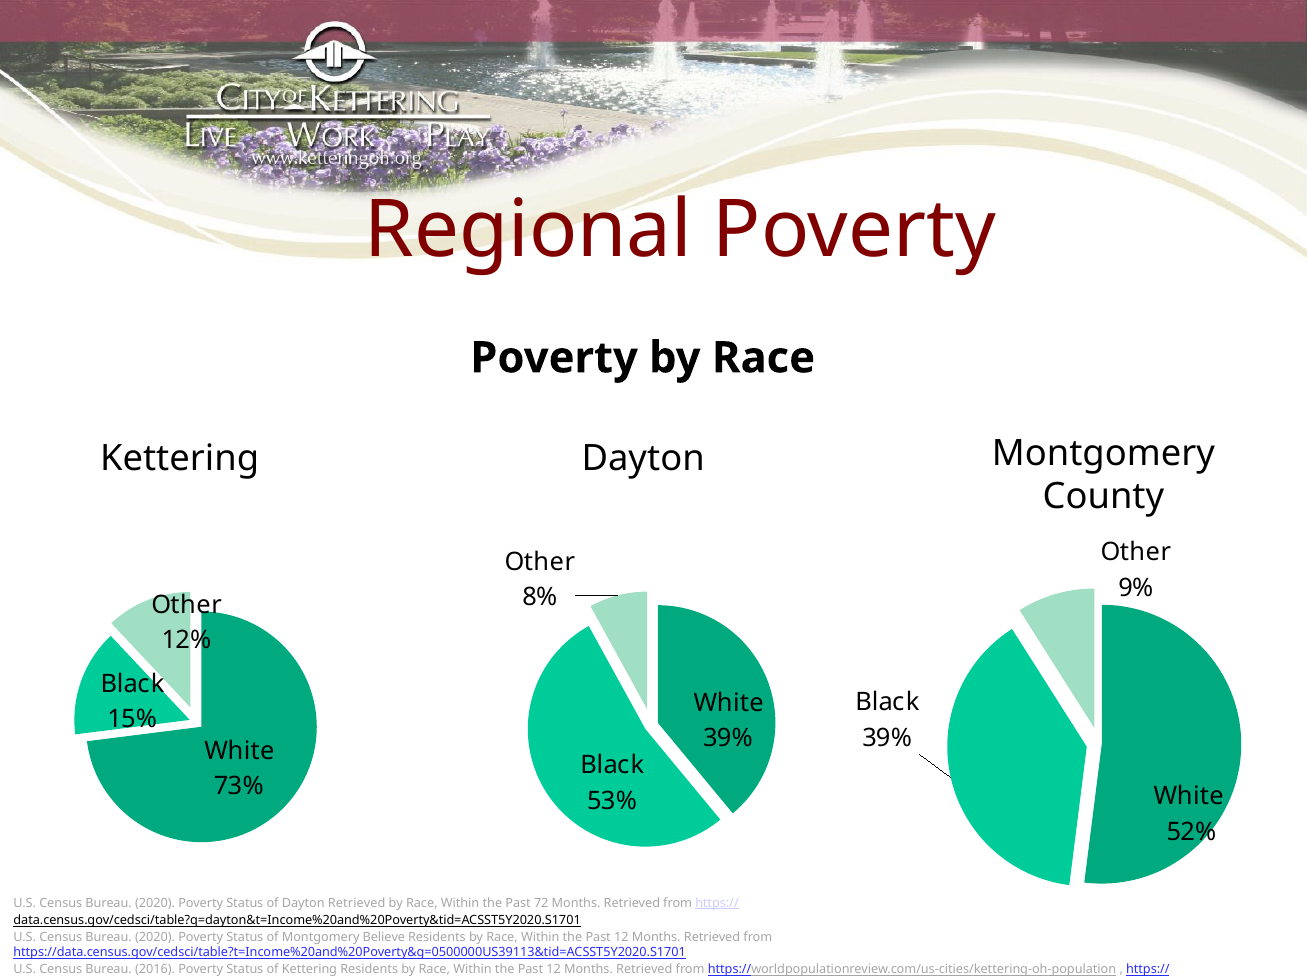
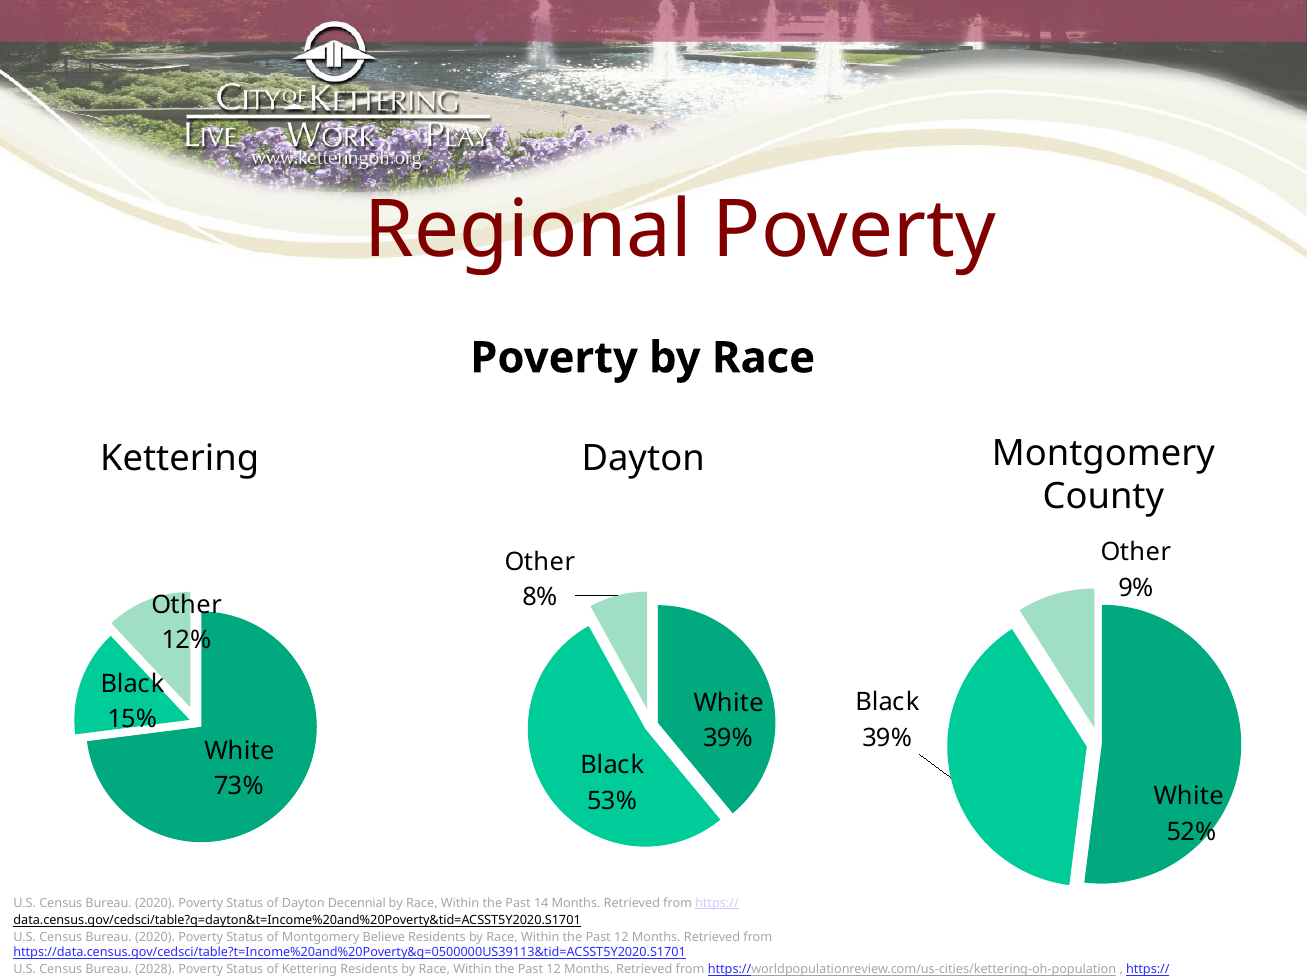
Dayton Retrieved: Retrieved -> Decennial (357, 903)
72: 72 -> 14 (541, 903)
2016: 2016 -> 2028 (155, 970)
